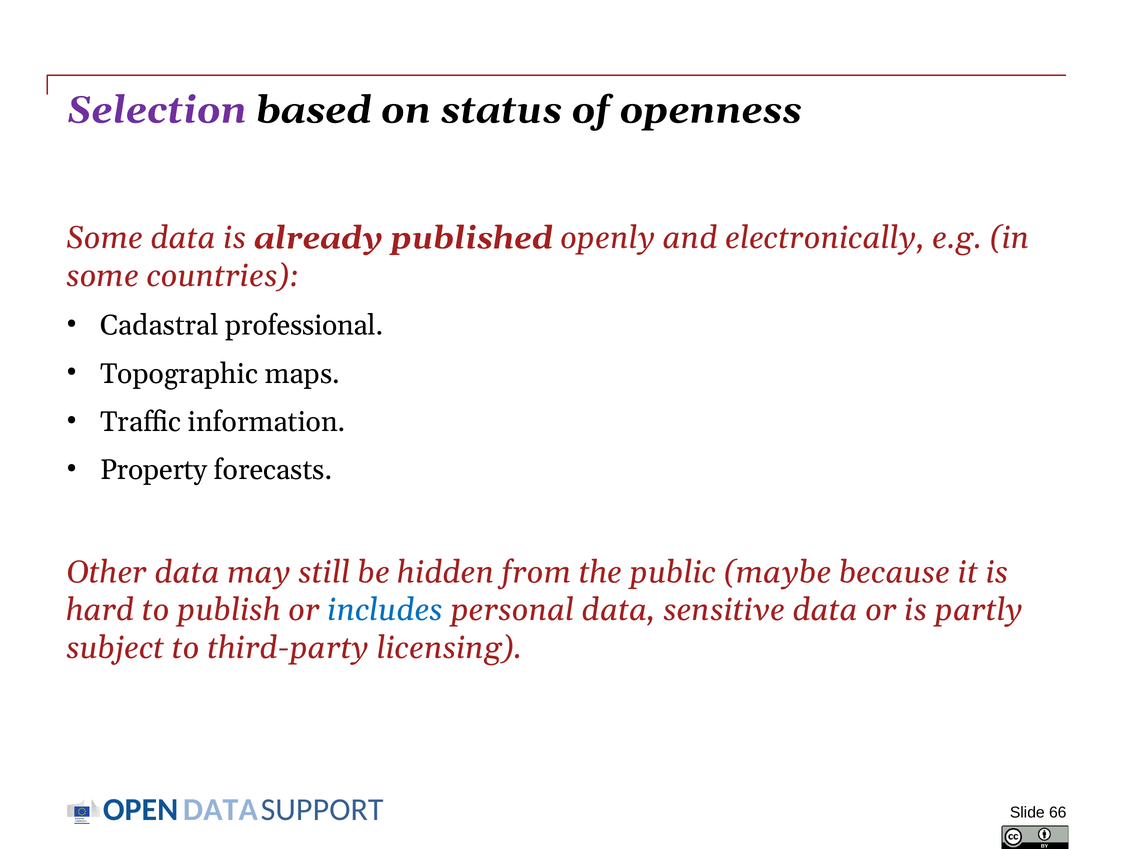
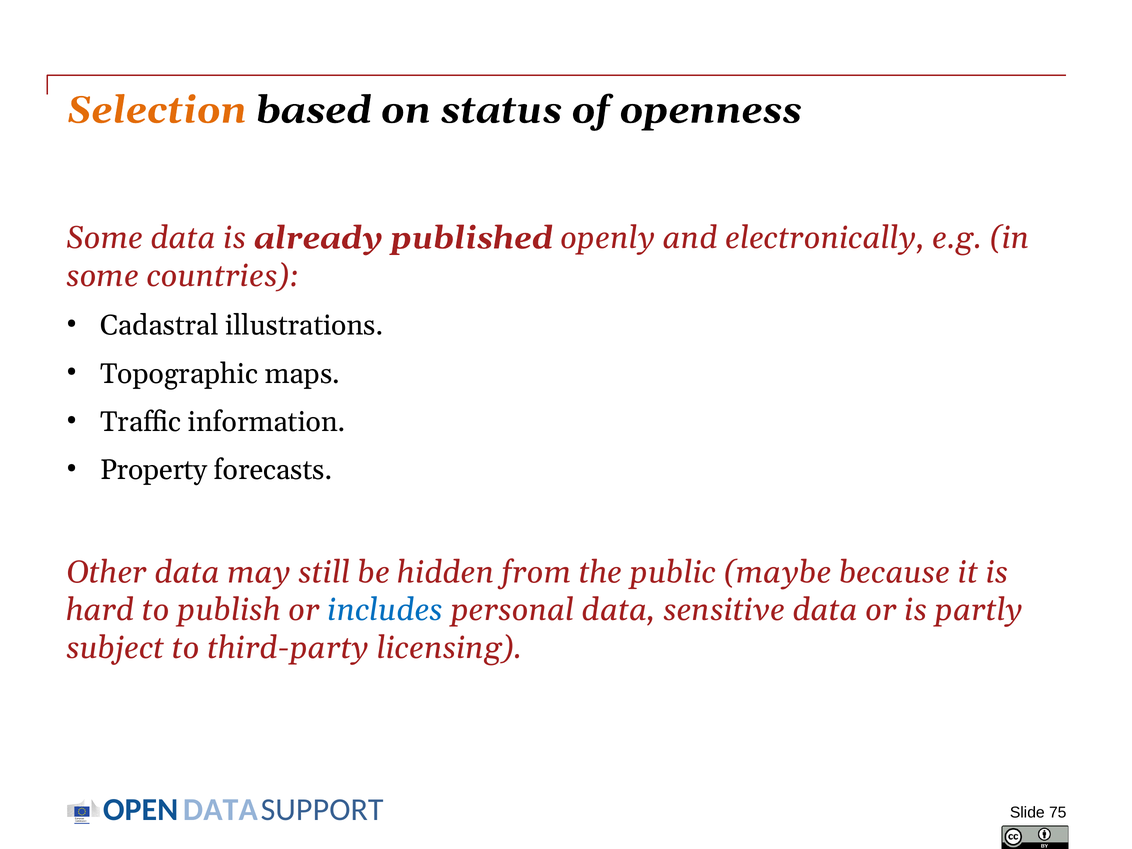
Selection colour: purple -> orange (157, 110)
professional: professional -> illustrations (304, 326)
66: 66 -> 75 (1058, 812)
